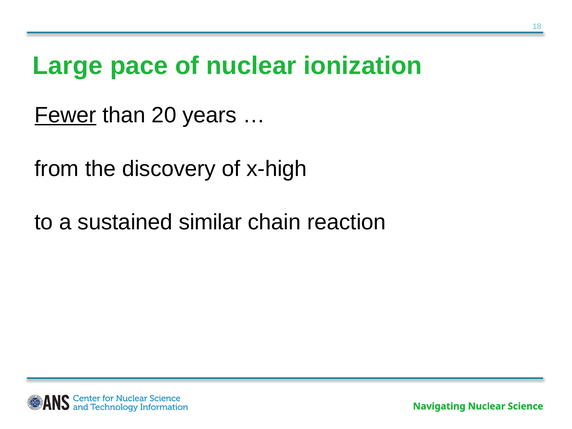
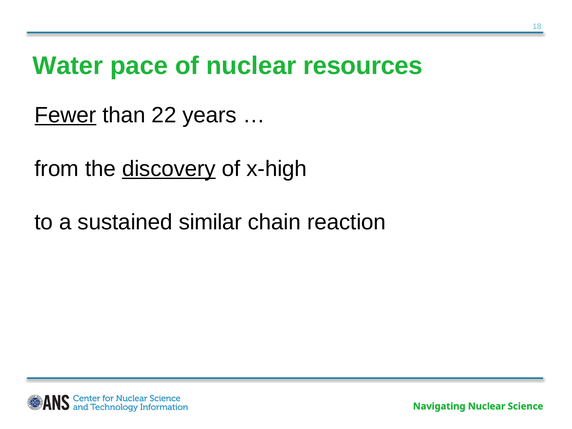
Large: Large -> Water (68, 66)
ionization: ionization -> resources (363, 66)
20: 20 -> 22 (164, 115)
discovery underline: none -> present (169, 169)
